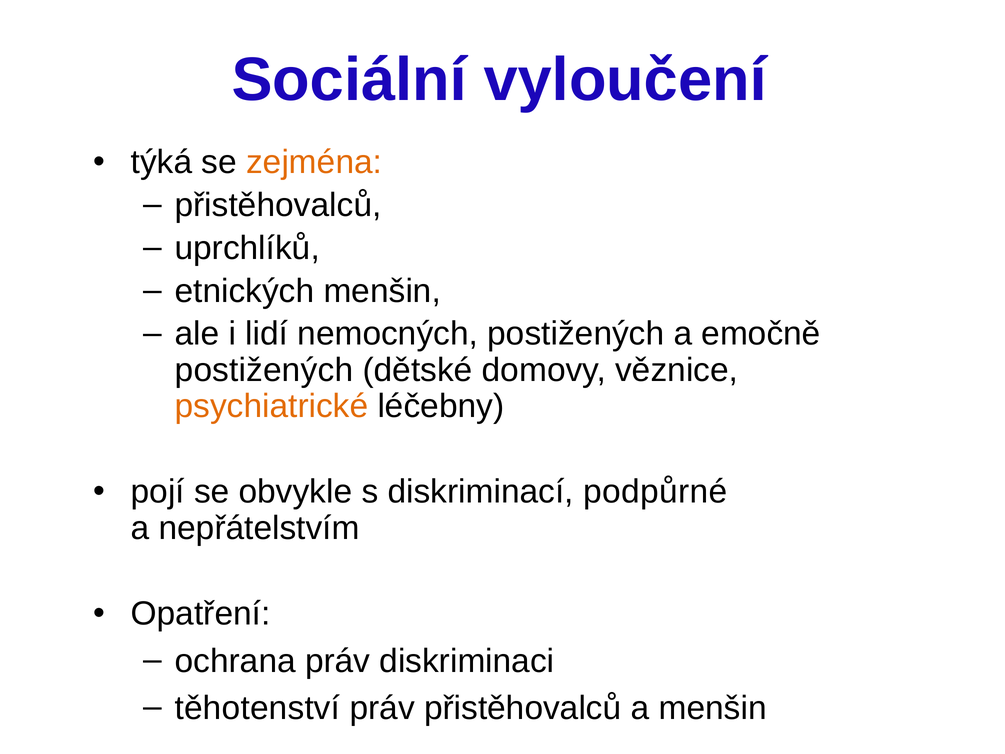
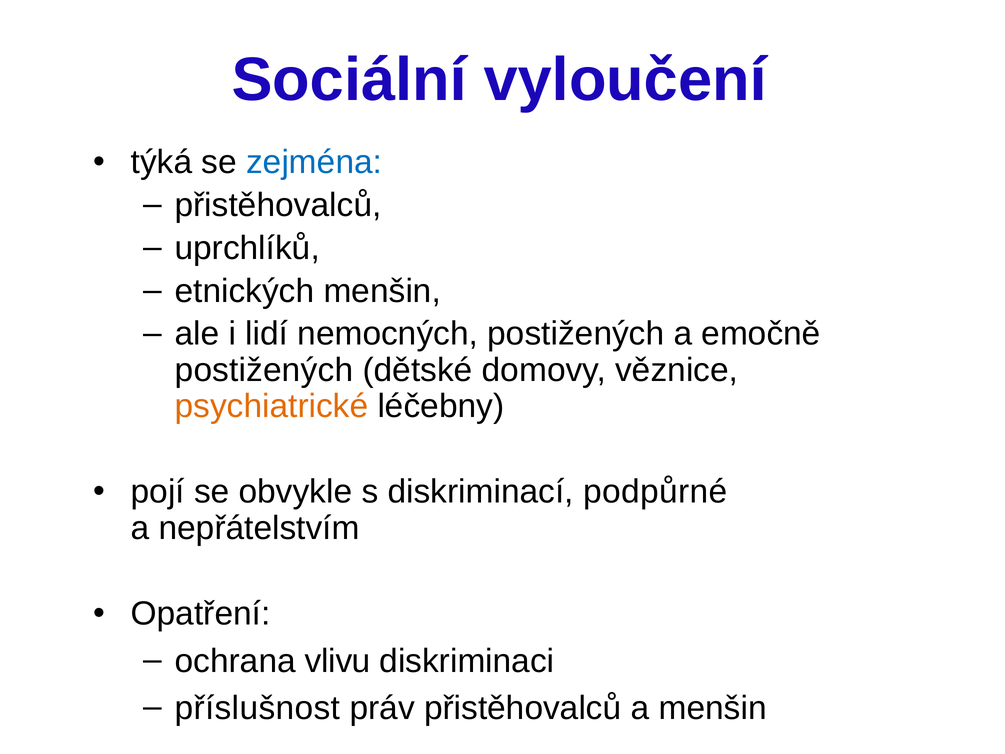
zejména colour: orange -> blue (314, 162)
ochrana práv: práv -> vlivu (338, 661)
těhotenství: těhotenství -> příslušnost (257, 708)
